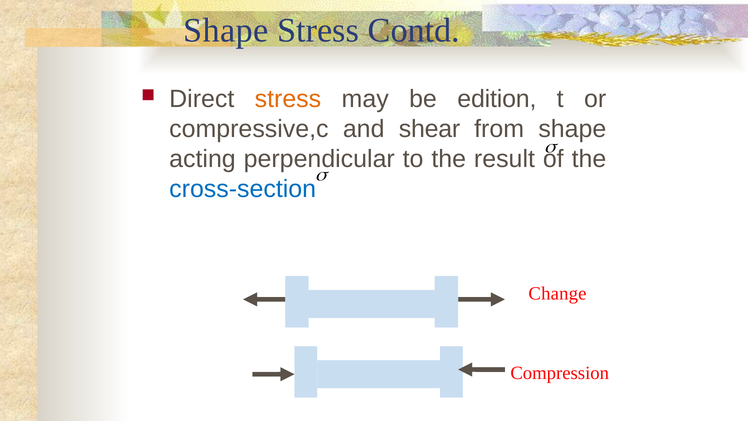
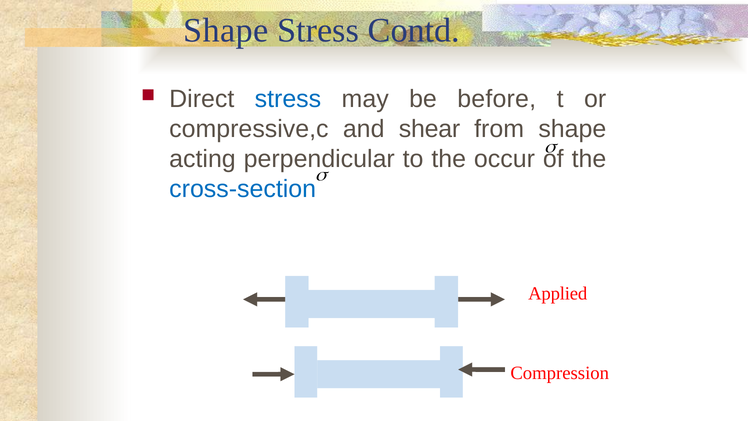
stress colour: orange -> blue (288, 99)
edition: edition -> before (497, 99)
result: result -> occur (504, 159)
Change: Change -> Applied (558, 294)
